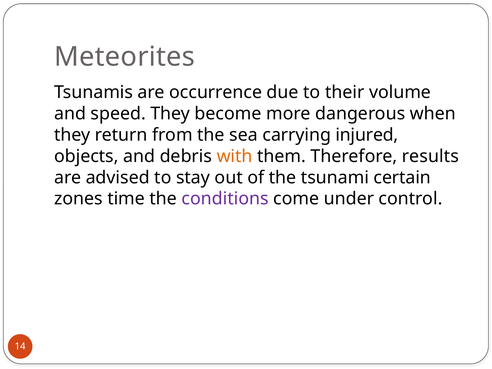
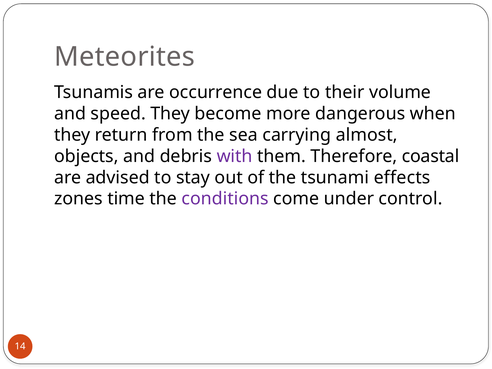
injured: injured -> almost (367, 135)
with colour: orange -> purple (235, 156)
results: results -> coastal (431, 156)
certain: certain -> effects (402, 177)
